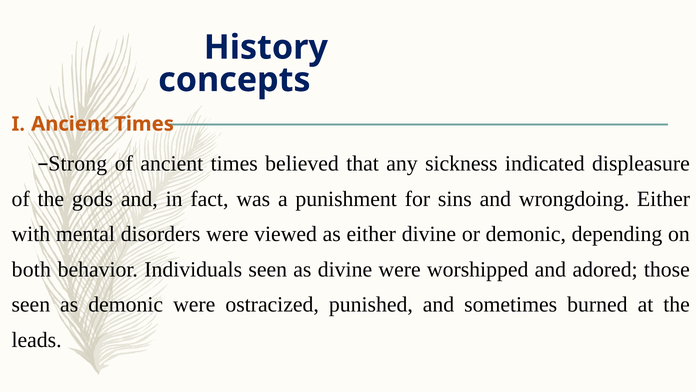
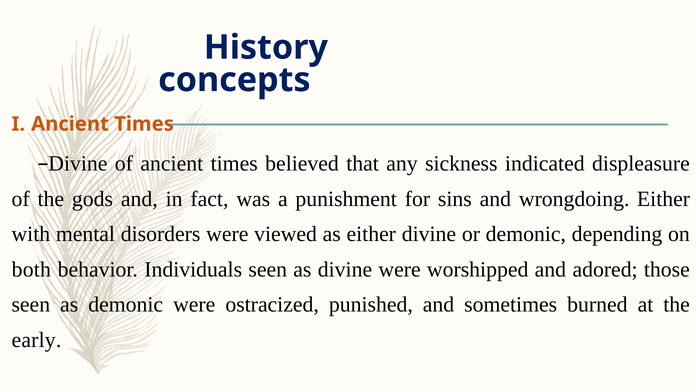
Strong: Strong -> Divine (78, 163)
leads: leads -> early (36, 340)
